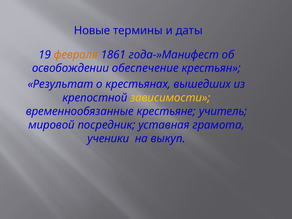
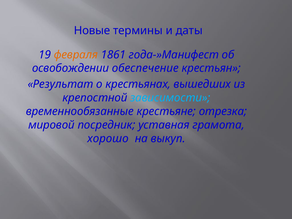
зависимости colour: yellow -> light blue (170, 98)
учитель: учитель -> отрезка (223, 111)
ученики: ученики -> хорошо (108, 139)
